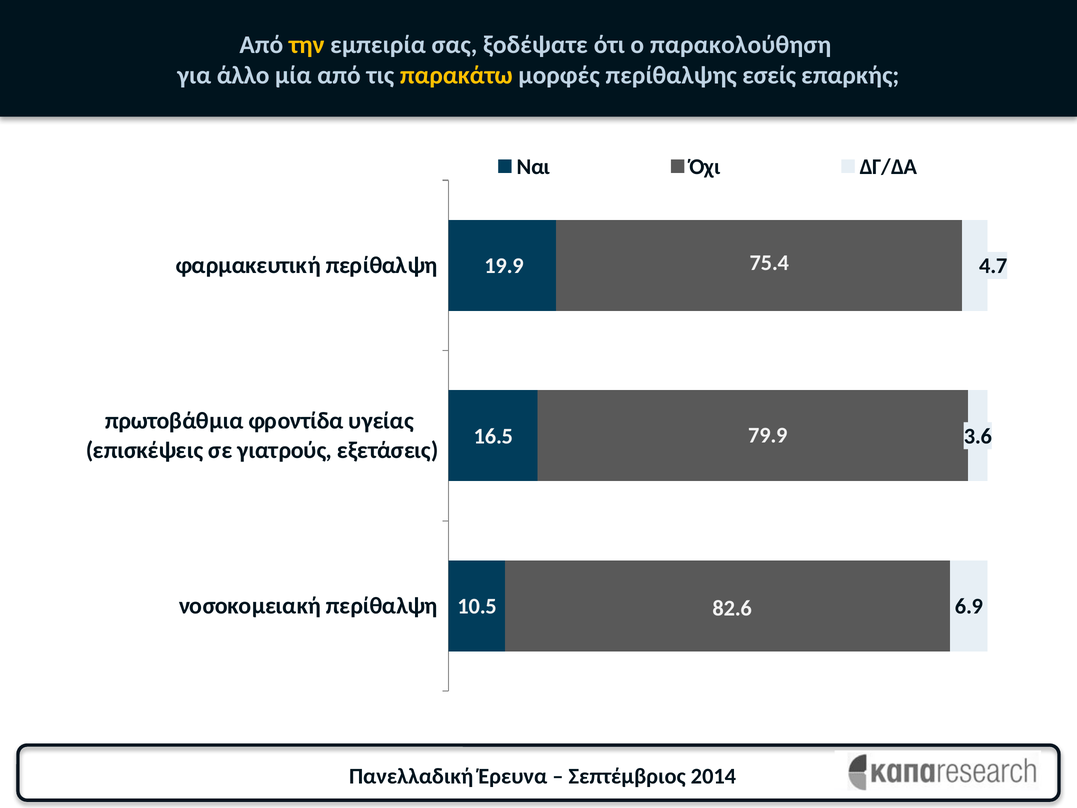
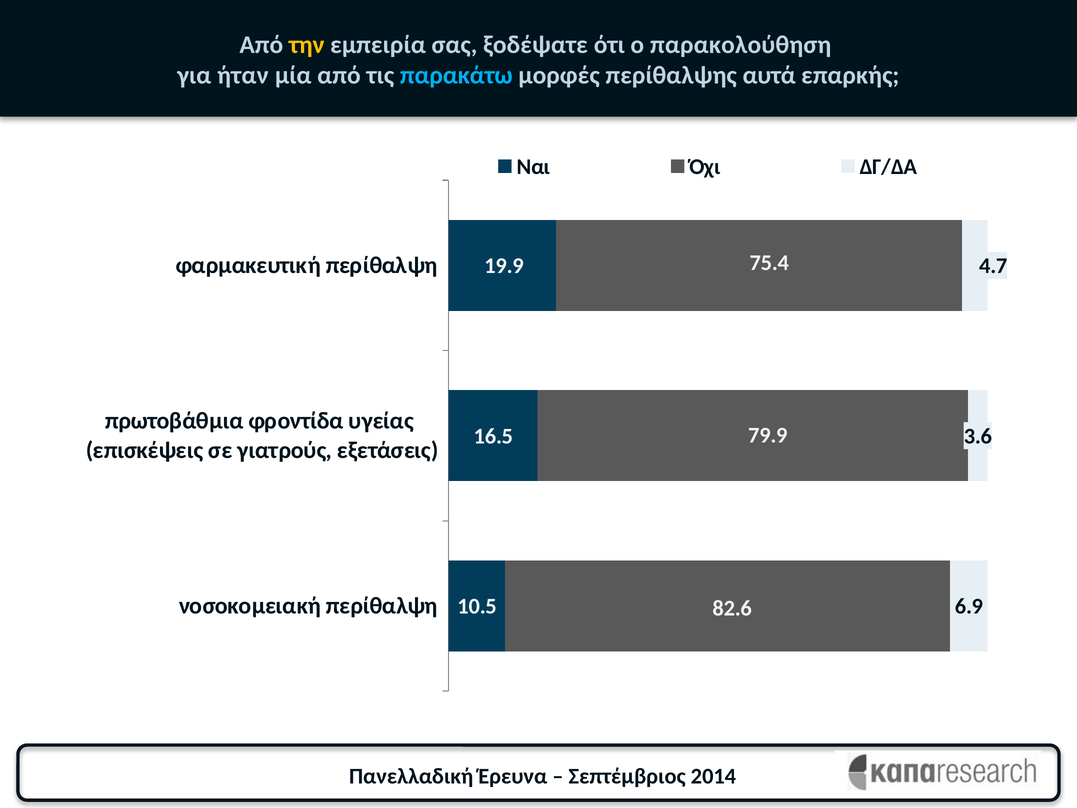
άλλο: άλλο -> ήταν (243, 75)
παρακάτω colour: yellow -> light blue (456, 75)
εσείς: εσείς -> αυτά (769, 75)
